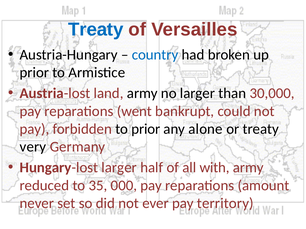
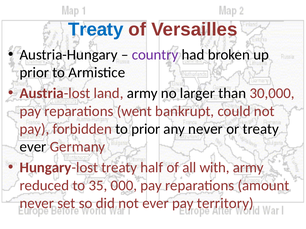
country colour: blue -> purple (155, 55)
any alone: alone -> never (206, 129)
very: very -> ever (33, 147)
Hungary-lost larger: larger -> treaty (119, 168)
